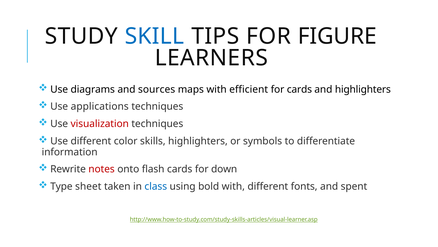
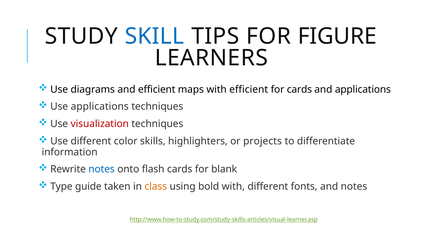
and sources: sources -> efficient (157, 89)
and highlighters: highlighters -> applications (363, 89)
symbols: symbols -> projects (263, 141)
notes colour: red -> blue (102, 169)
down: down -> blank (224, 169)
sheet: sheet -> guide (88, 186)
class colour: blue -> orange (156, 186)
and spent: spent -> notes (354, 186)
